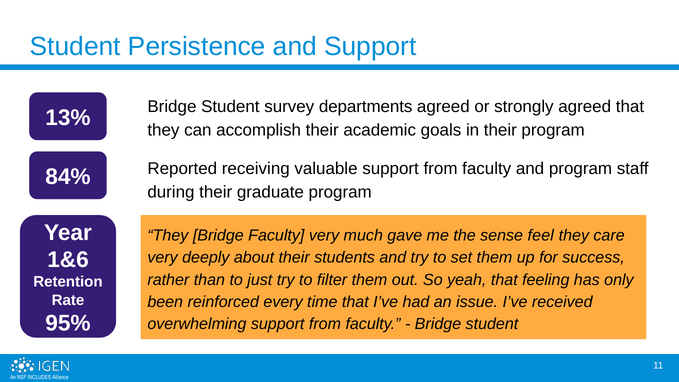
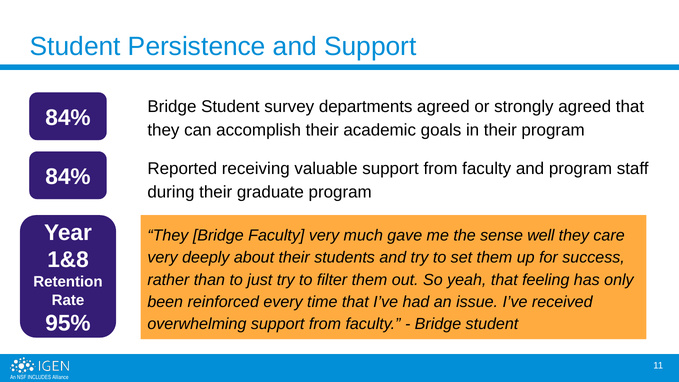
13%: 13% -> 84% (68, 118)
feel: feel -> well (541, 235)
1&6: 1&6 -> 1&8 (68, 260)
